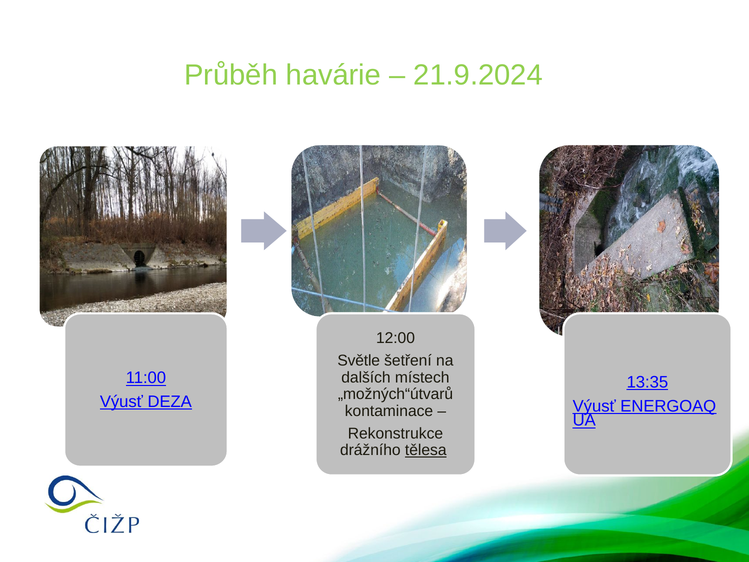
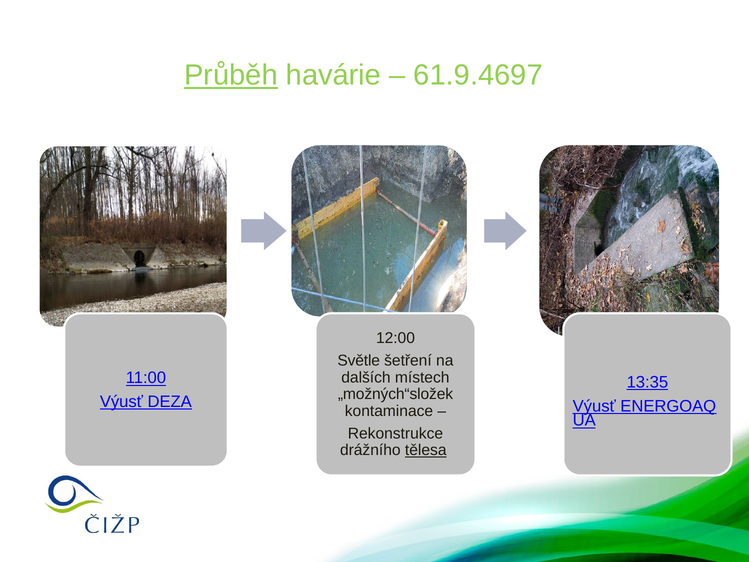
Průběh underline: none -> present (231, 75)
21.9.2024: 21.9.2024 -> 61.9.4697 (478, 75)
„možných“útvarů: „možných“útvarů -> „možných“složek (396, 394)
